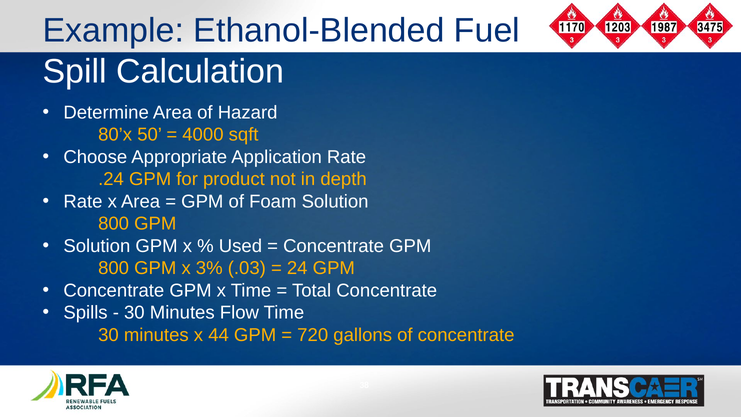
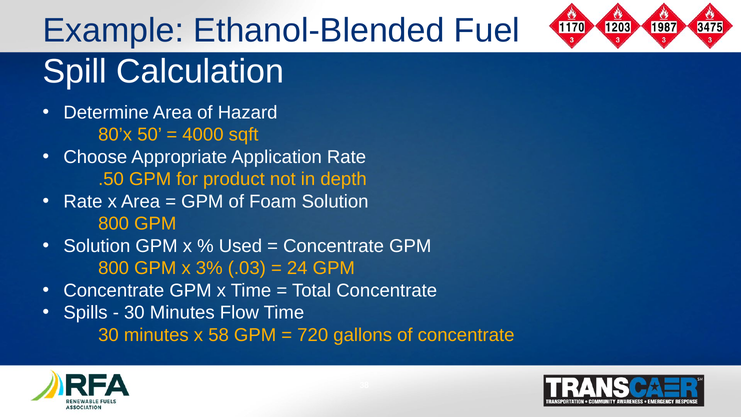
.24: .24 -> .50 (111, 179)
44: 44 -> 58 (219, 335)
